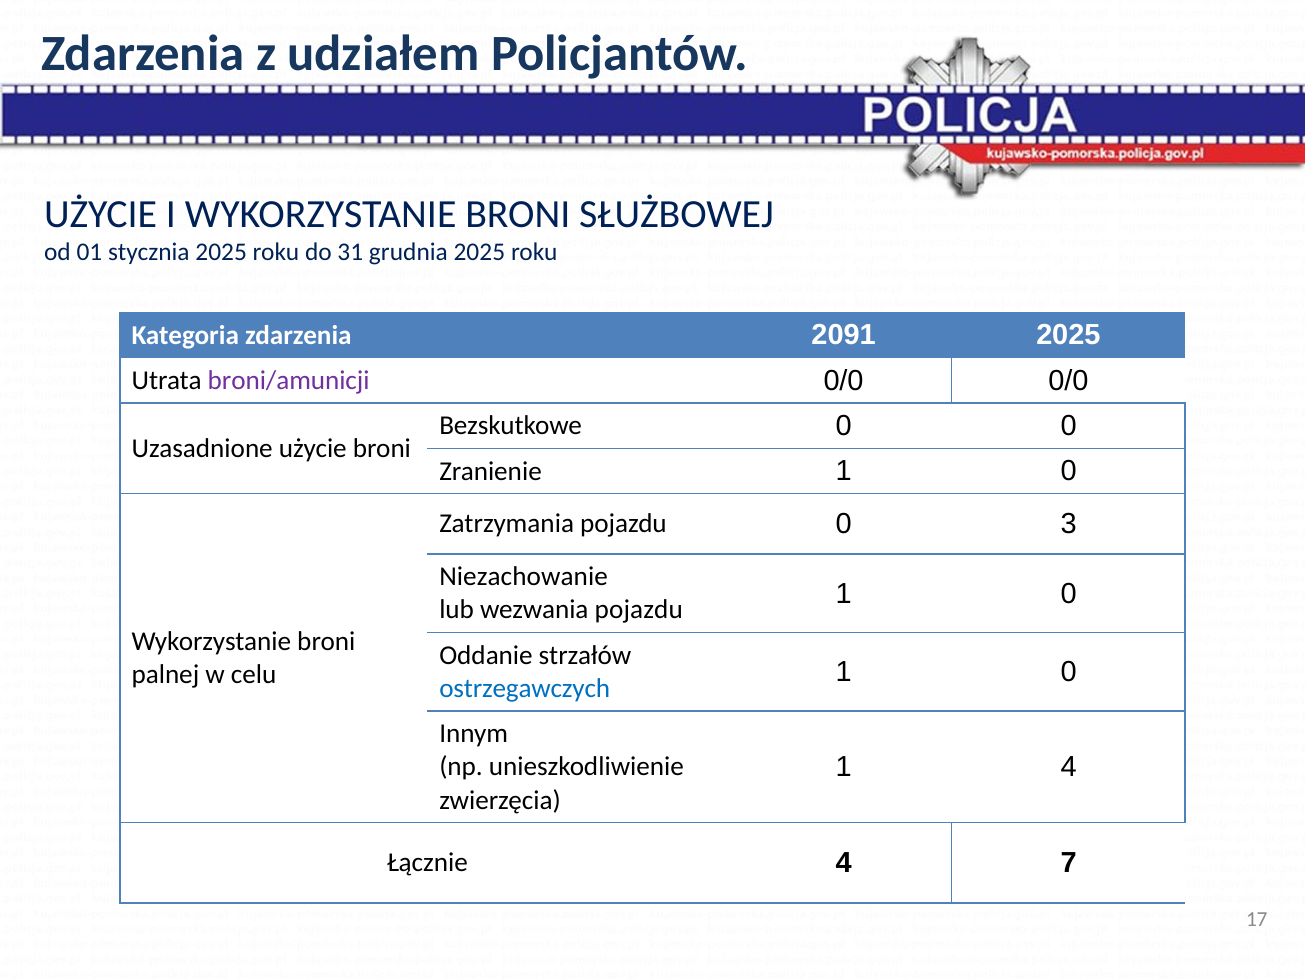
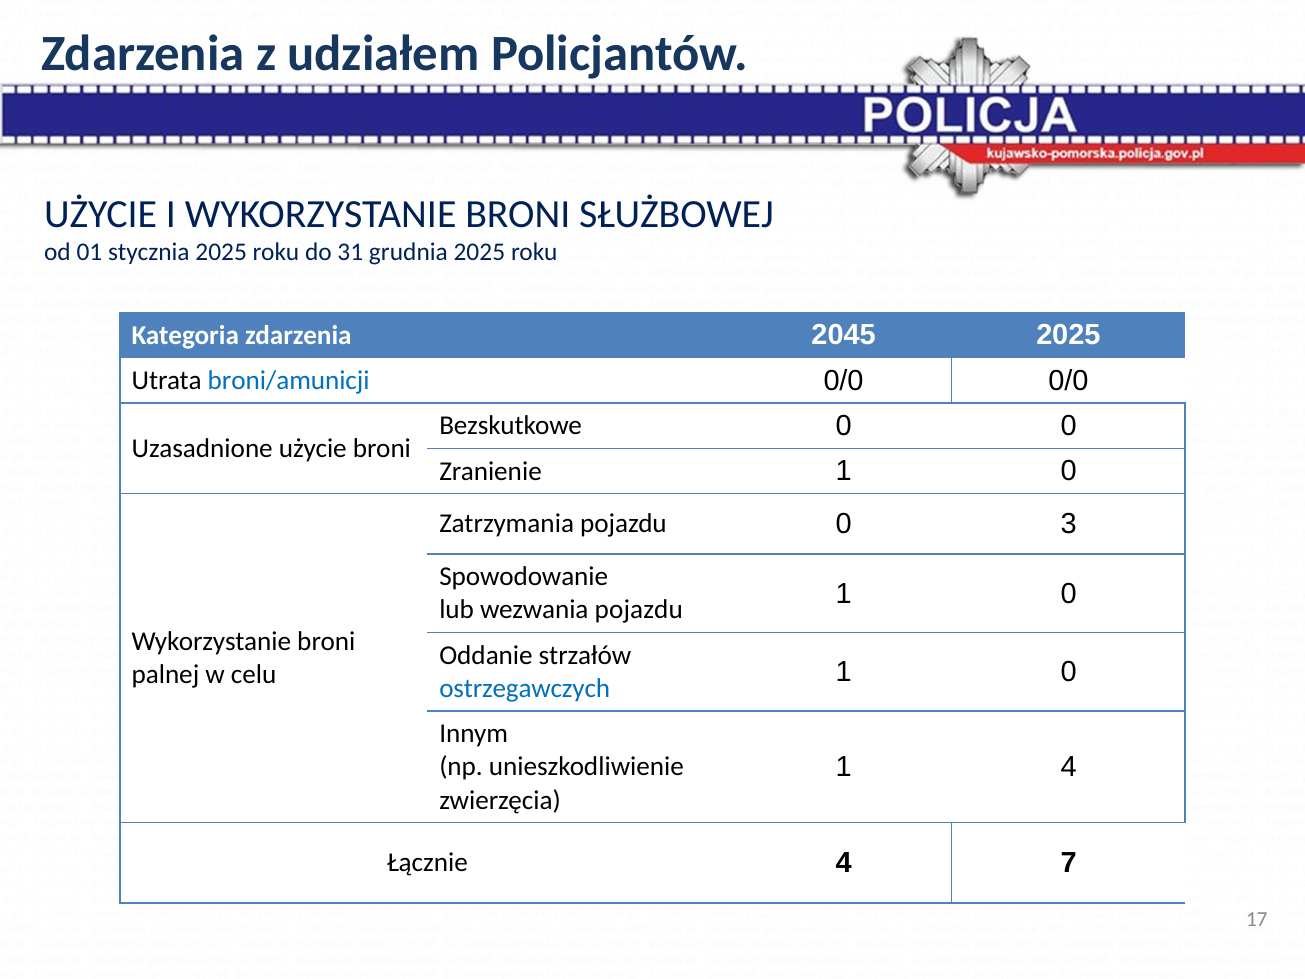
2091: 2091 -> 2045 (844, 335)
broni/amunicji colour: purple -> blue (289, 380)
Niezachowanie: Niezachowanie -> Spowodowanie (524, 577)
